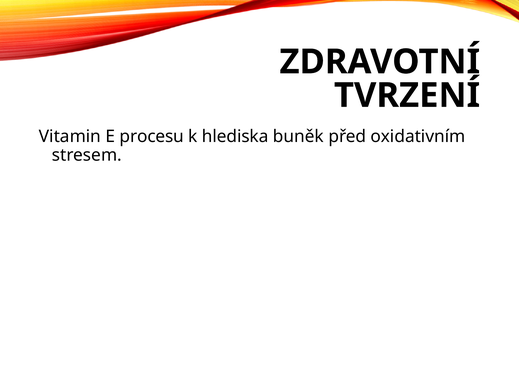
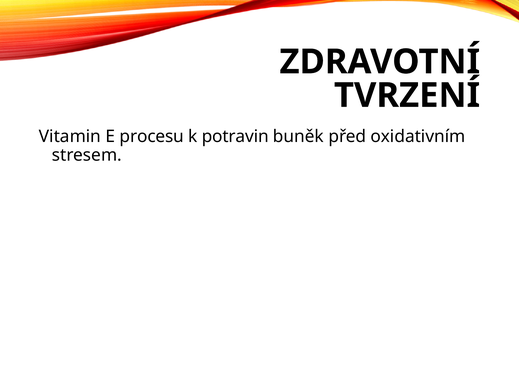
hlediska: hlediska -> potravin (235, 136)
